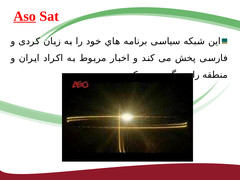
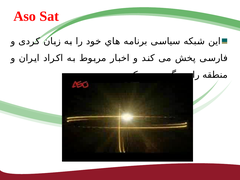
Aso underline: present -> none (25, 16)
